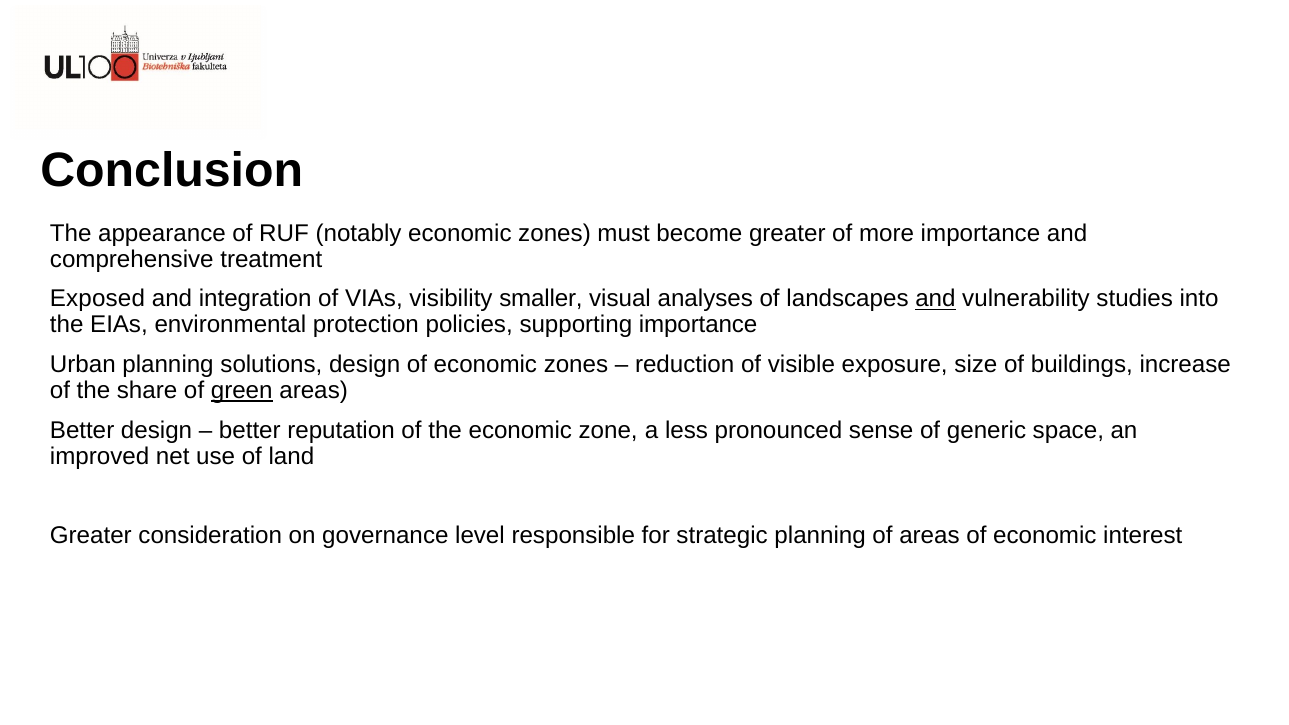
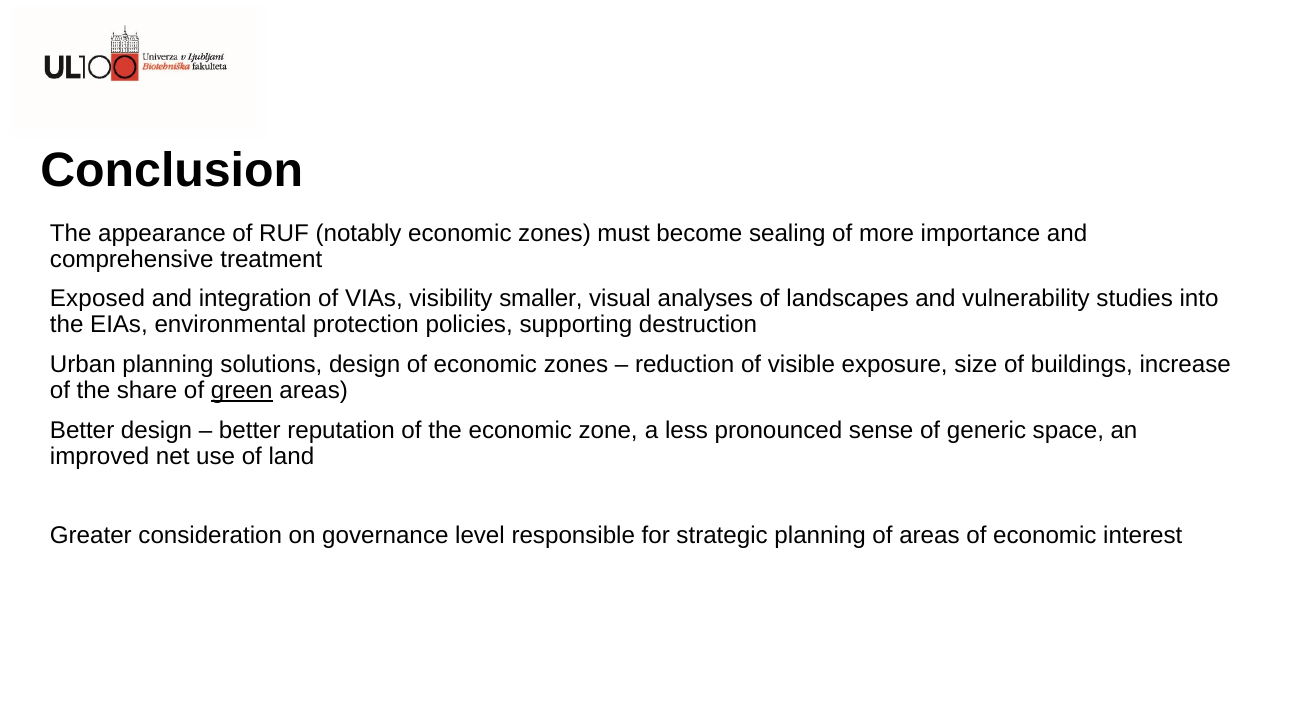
become greater: greater -> sealing (787, 233)
and underline: present -> none (935, 299)
supporting importance: importance -> destruction (698, 325)
